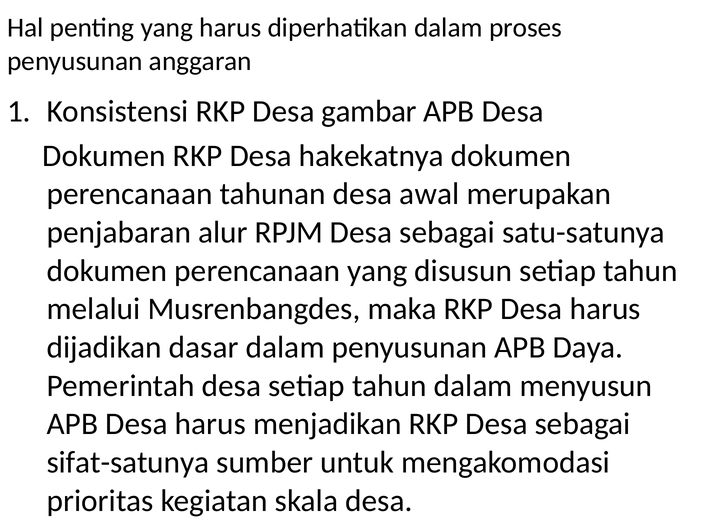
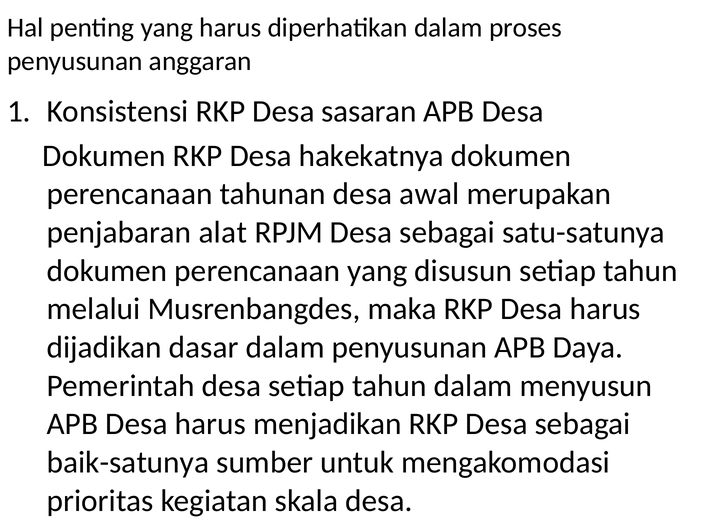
gambar: gambar -> sasaran (369, 111)
alur: alur -> alat (223, 233)
sifat-satunya: sifat-satunya -> baik-satunya (128, 463)
